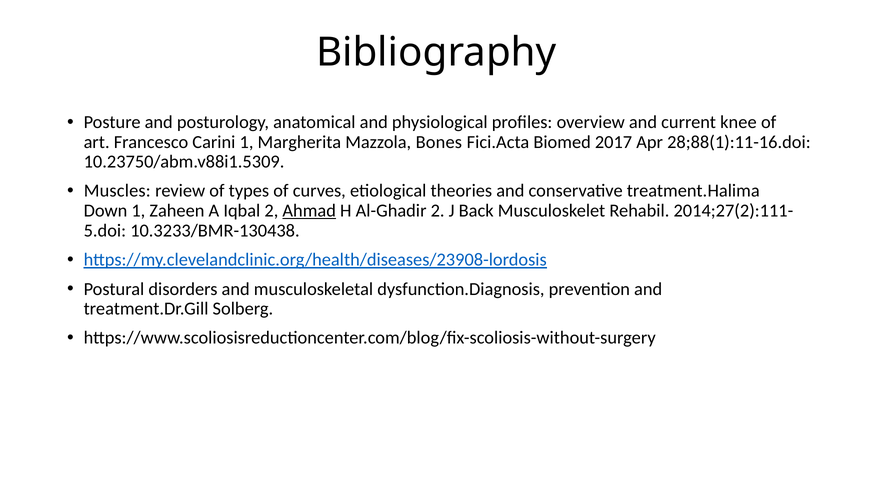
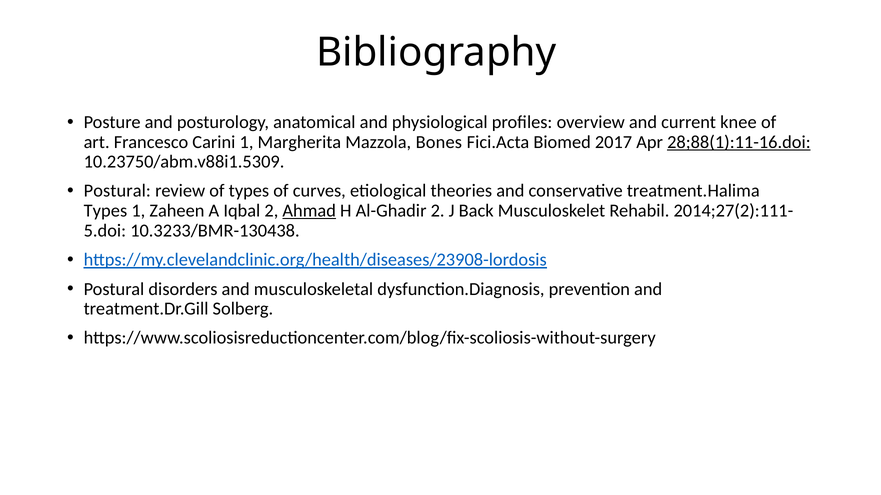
28;88(1):11-16.doi underline: none -> present (739, 142)
Muscles: Muscles -> Postural (117, 191)
Down: Down -> Types (105, 211)
